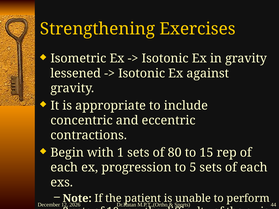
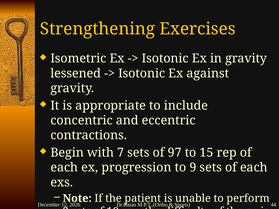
1: 1 -> 7 (121, 153)
80: 80 -> 97 (175, 153)
5: 5 -> 9 (193, 168)
